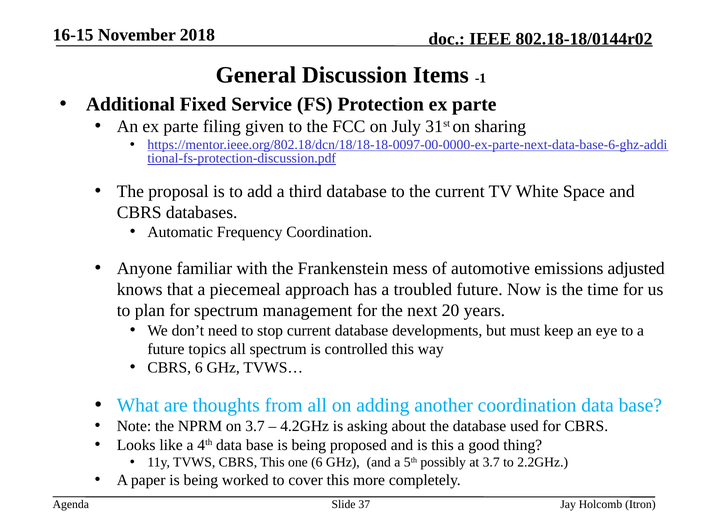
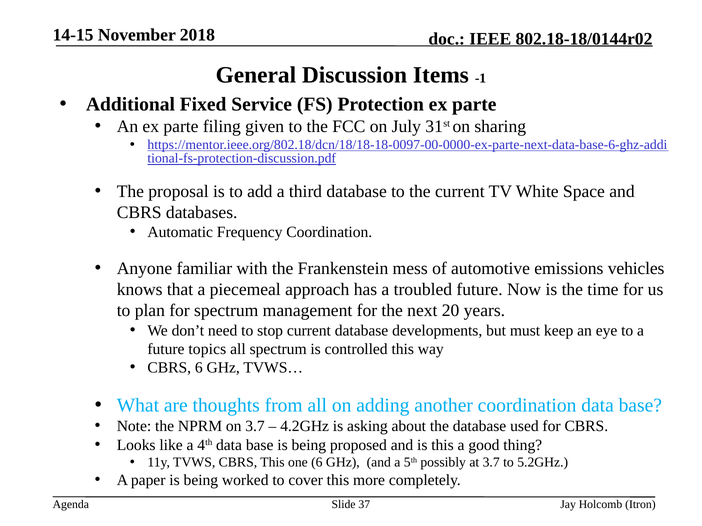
16-15: 16-15 -> 14-15 (73, 35)
adjusted: adjusted -> vehicles (636, 269)
2.2GHz: 2.2GHz -> 5.2GHz (543, 463)
